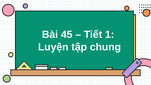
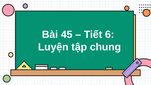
1: 1 -> 6 (110, 35)
